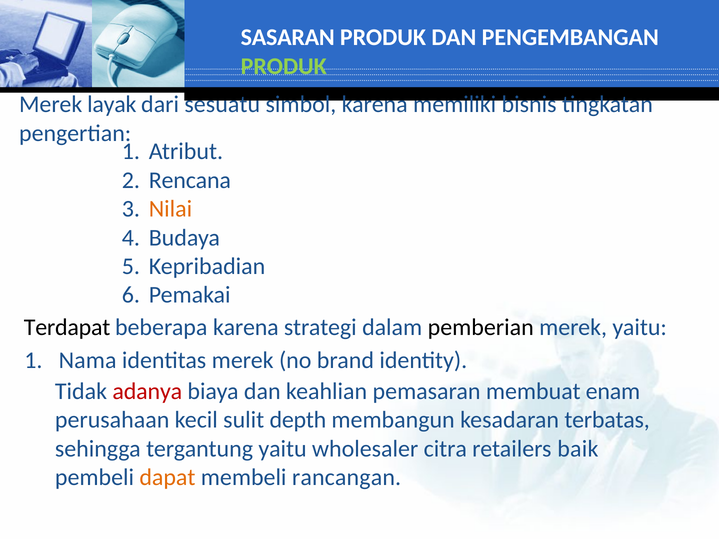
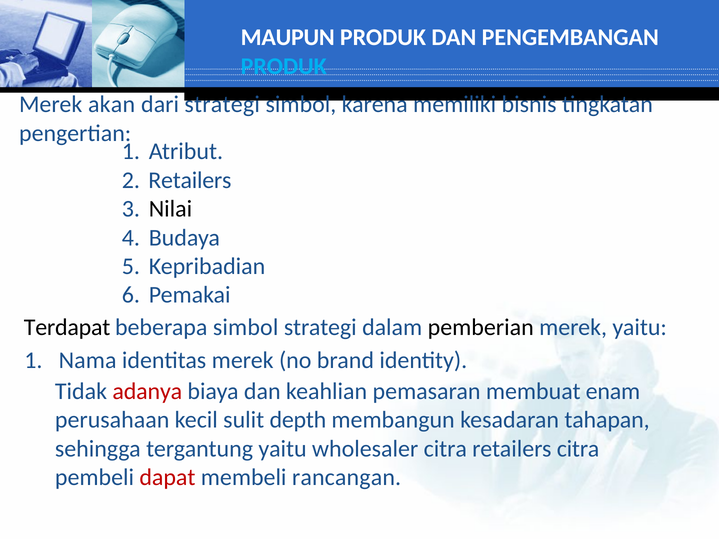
SASARAN: SASARAN -> MAUPUN (288, 38)
PRODUK colour: light green -> light blue (284, 66)
layak: layak -> akan (112, 105)
dari sesuatu: sesuatu -> strategi (222, 105)
Rencana: Rencana -> Retailers (190, 180)
Nilai colour: orange -> black (170, 209)
beberapa karena: karena -> simbol (246, 327)
terbatas: terbatas -> tahapan (607, 420)
retailers baik: baik -> citra (578, 449)
dapat colour: orange -> red (167, 478)
